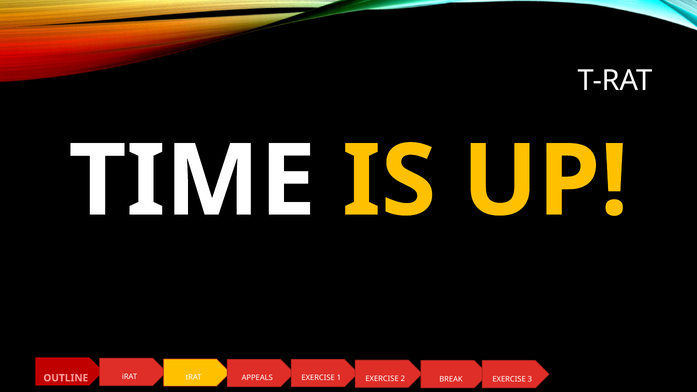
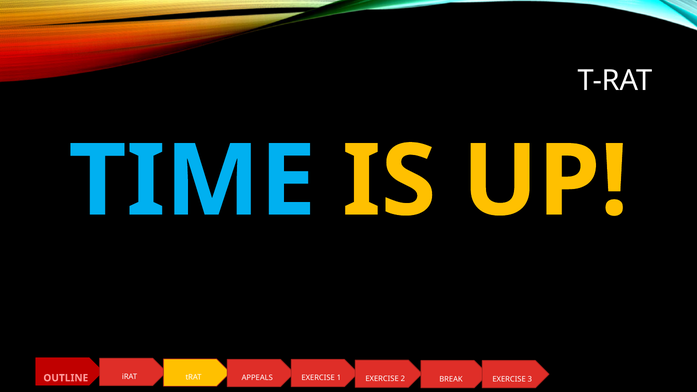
TIME colour: white -> light blue (192, 182)
